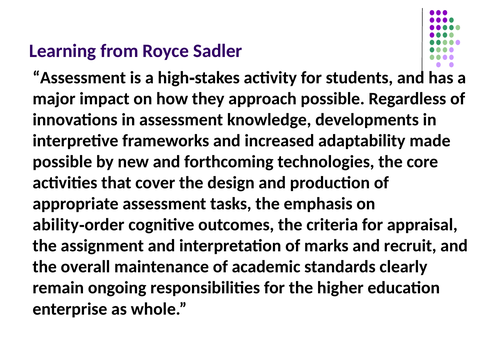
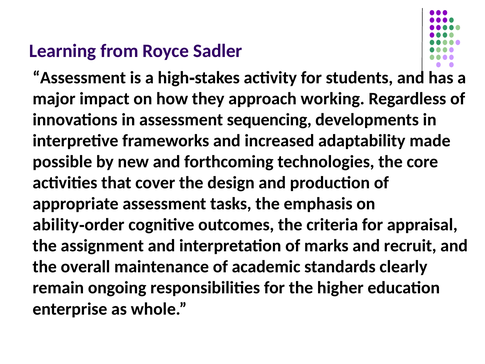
approach possible: possible -> working (333, 99)
knowledge: knowledge -> sequencing (269, 120)
